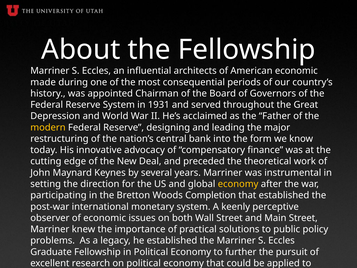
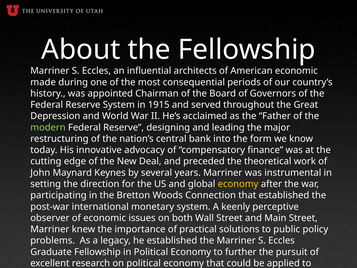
1931: 1931 -> 1915 (159, 105)
modern colour: yellow -> light green (48, 127)
Completion: Completion -> Connection (211, 195)
